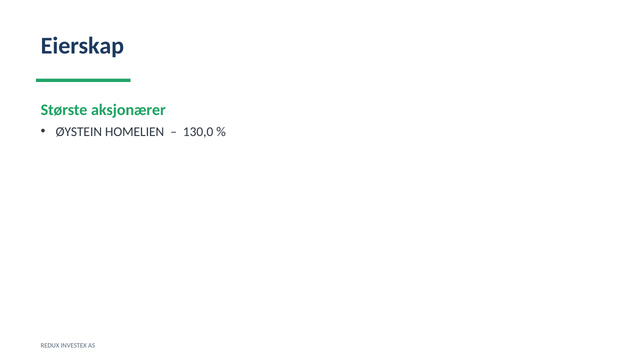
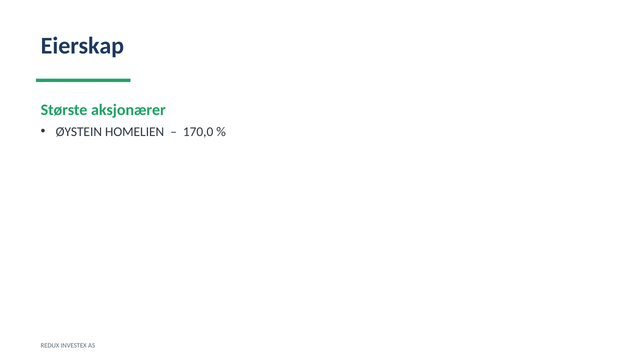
130,0: 130,0 -> 170,0 (198, 132)
